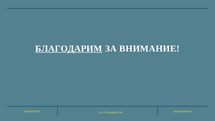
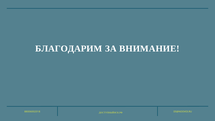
БЛАГОДАРИМ underline: present -> none (69, 49)
